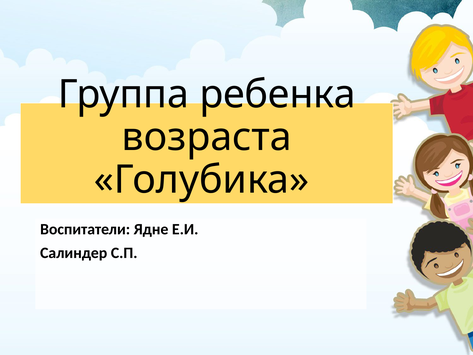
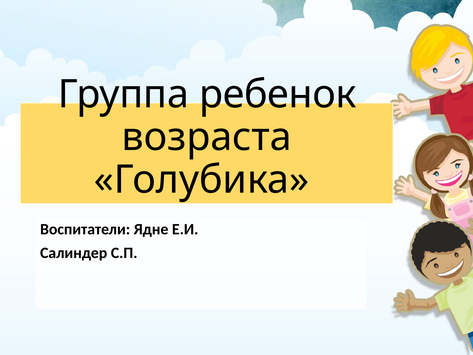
ребенка: ребенка -> ребенок (278, 94)
